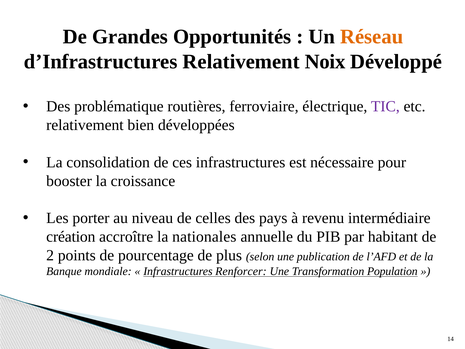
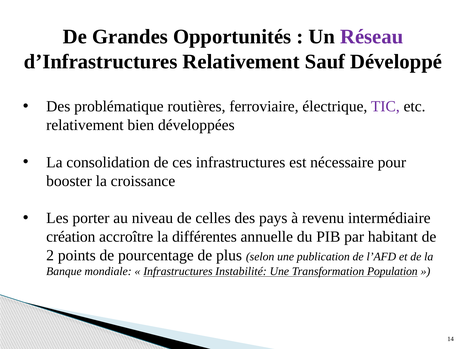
Réseau colour: orange -> purple (372, 37)
Noix: Noix -> Sauf (325, 62)
nationales: nationales -> différentes (204, 237)
Renforcer: Renforcer -> Instabilité (241, 271)
